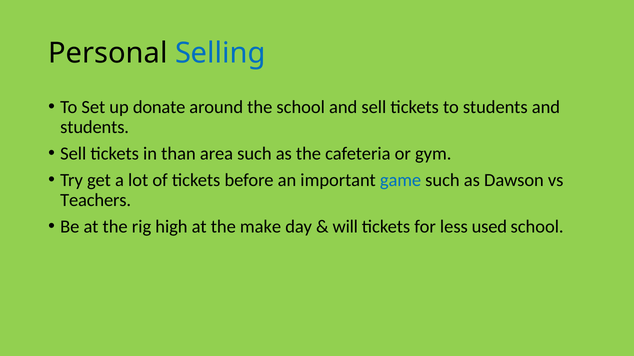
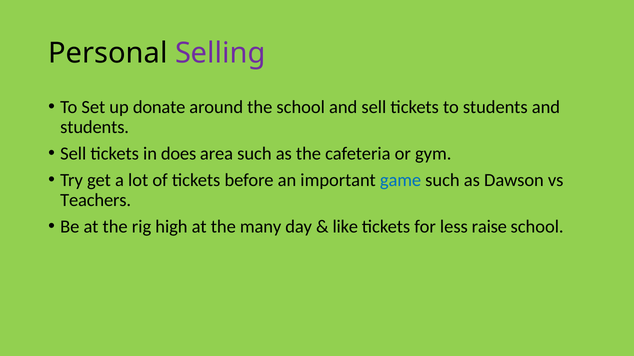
Selling colour: blue -> purple (220, 53)
than: than -> does (179, 154)
make: make -> many (261, 227)
will: will -> like (345, 227)
used: used -> raise (489, 227)
